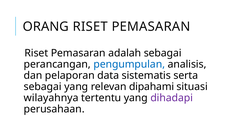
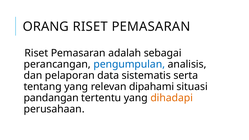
sebagai: sebagai -> tentang (43, 87)
wilayahnya: wilayahnya -> pandangan (51, 98)
dihadapi colour: purple -> orange (172, 98)
